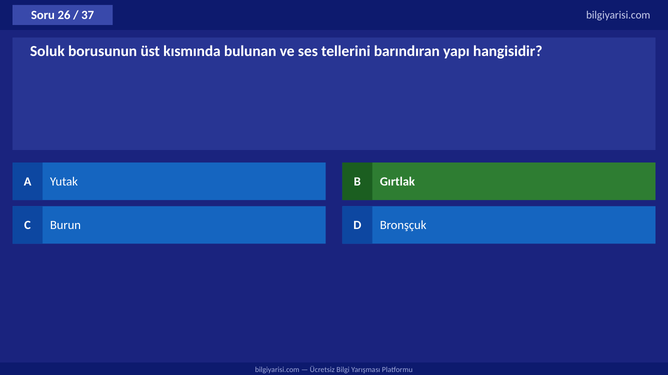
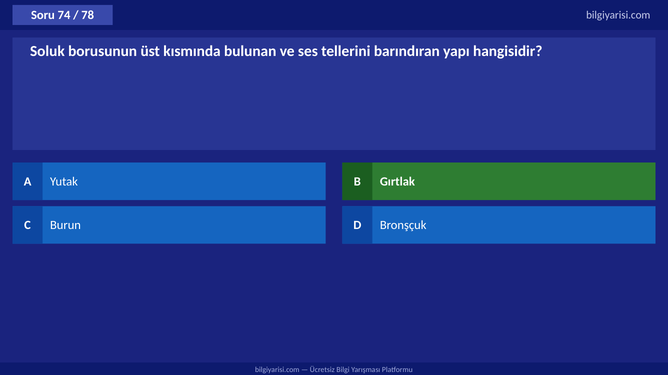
26: 26 -> 74 (64, 15)
37: 37 -> 78 (88, 15)
